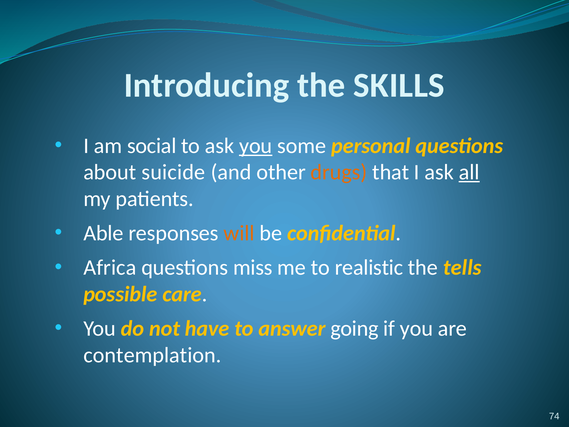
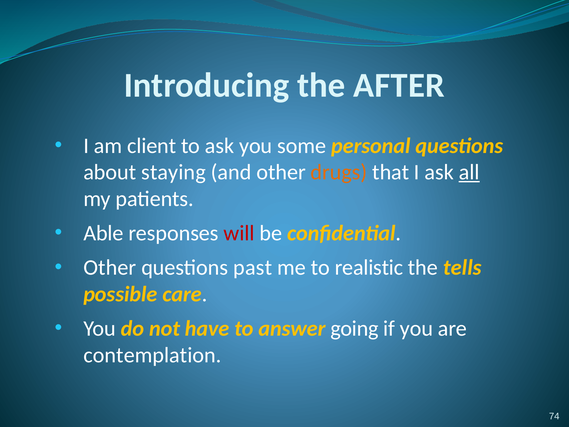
SKILLS: SKILLS -> AFTER (399, 85)
social: social -> client (152, 146)
you underline: present -> none (256, 146)
suicide: suicide -> staying (173, 172)
will colour: orange -> red (239, 233)
Africa: Africa -> Other (110, 267)
miss: miss -> past (253, 267)
